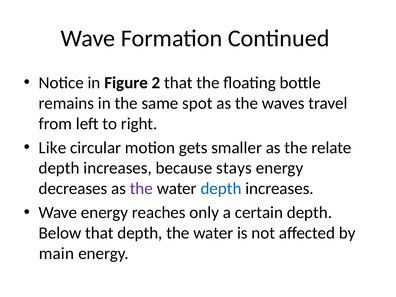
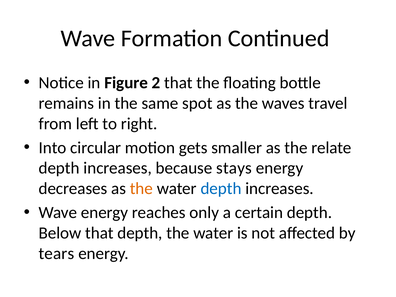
Like: Like -> Into (53, 148)
the colour: purple -> orange (141, 189)
main: main -> tears (56, 254)
